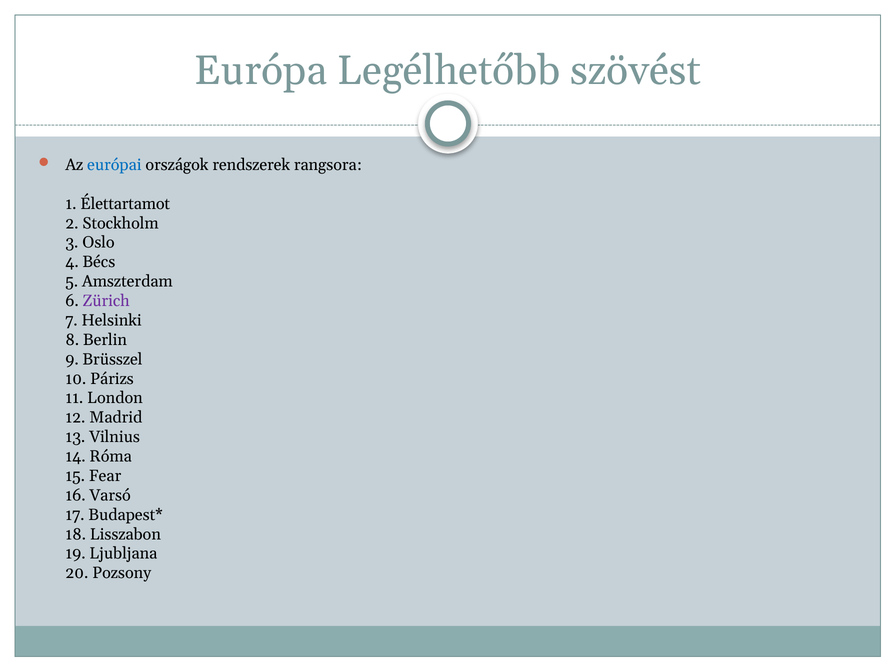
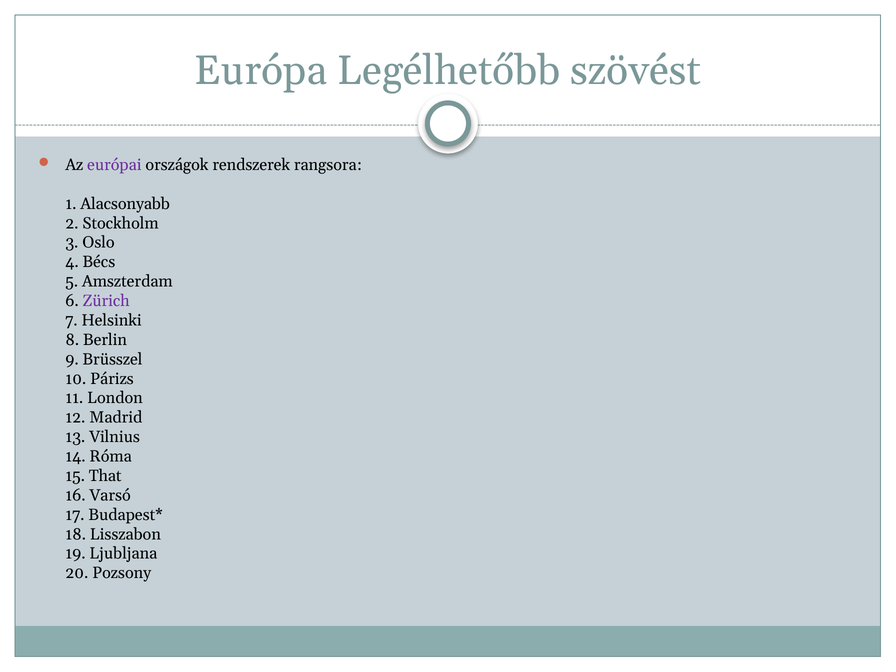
európai colour: blue -> purple (114, 165)
Élettartamot: Élettartamot -> Alacsonyabb (125, 204)
Fear: Fear -> That (105, 476)
